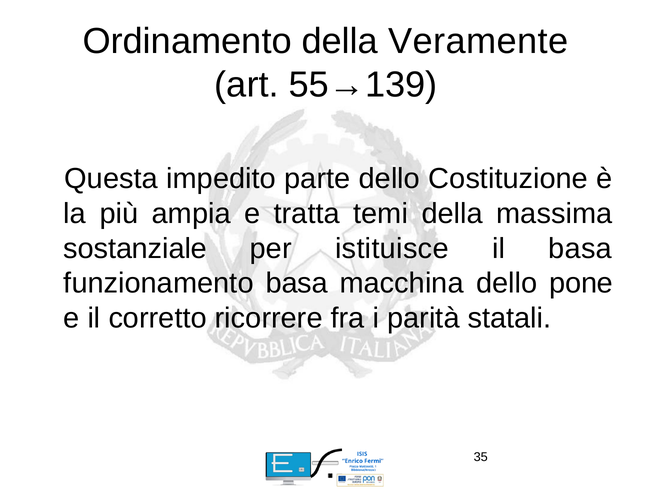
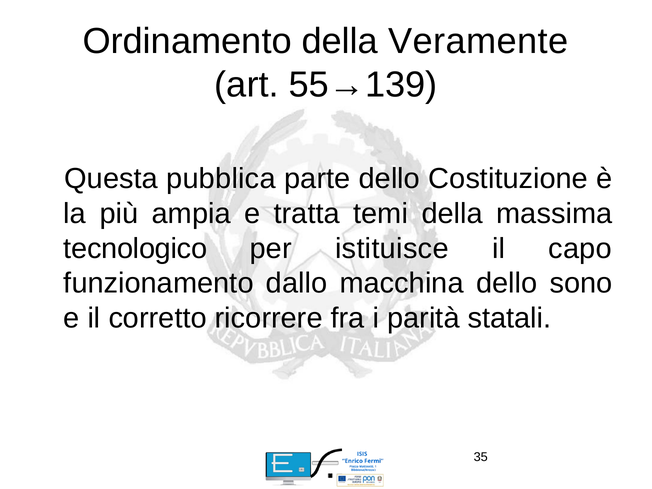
impedito: impedito -> pubblica (221, 179)
sostanziale: sostanziale -> tecnologico (135, 248)
il basa: basa -> capo (580, 248)
funzionamento basa: basa -> dallo (297, 283)
pone: pone -> sono (581, 283)
